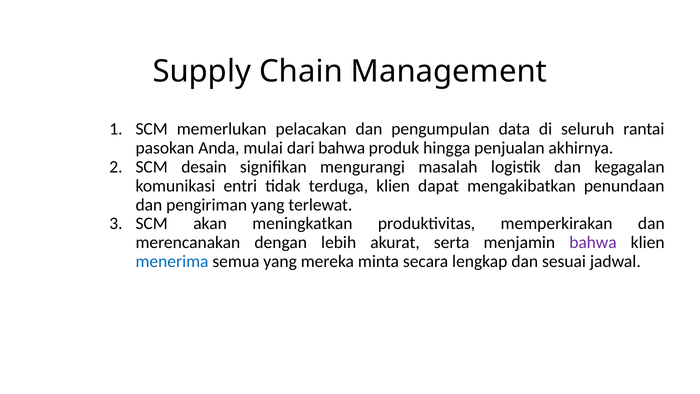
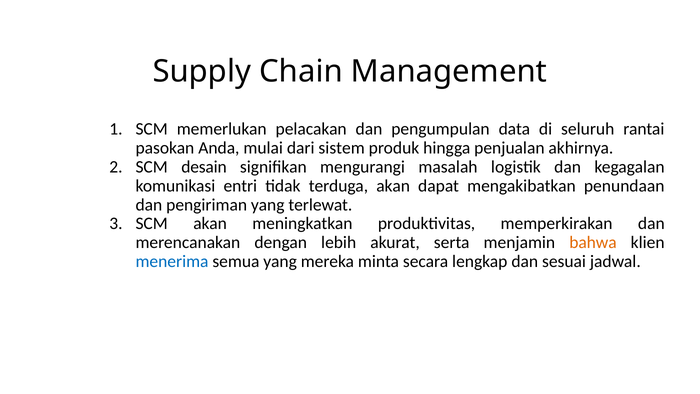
dari bahwa: bahwa -> sistem (342, 148)
terduga klien: klien -> akan (393, 186)
bahwa colour: purple -> orange (593, 242)
